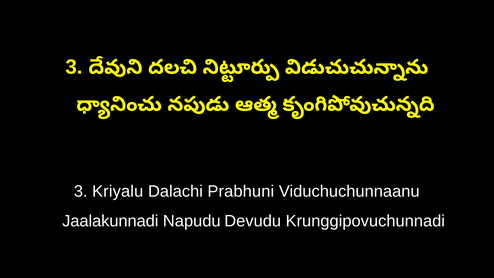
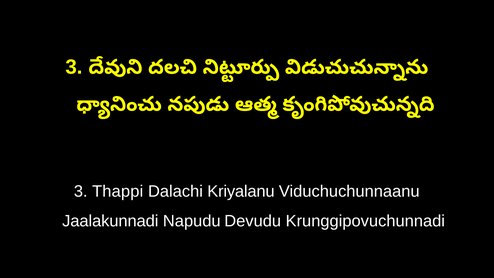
Kriyalu: Kriyalu -> Thappi (118, 191)
Prabhuni: Prabhuni -> Kriyalanu (241, 191)
